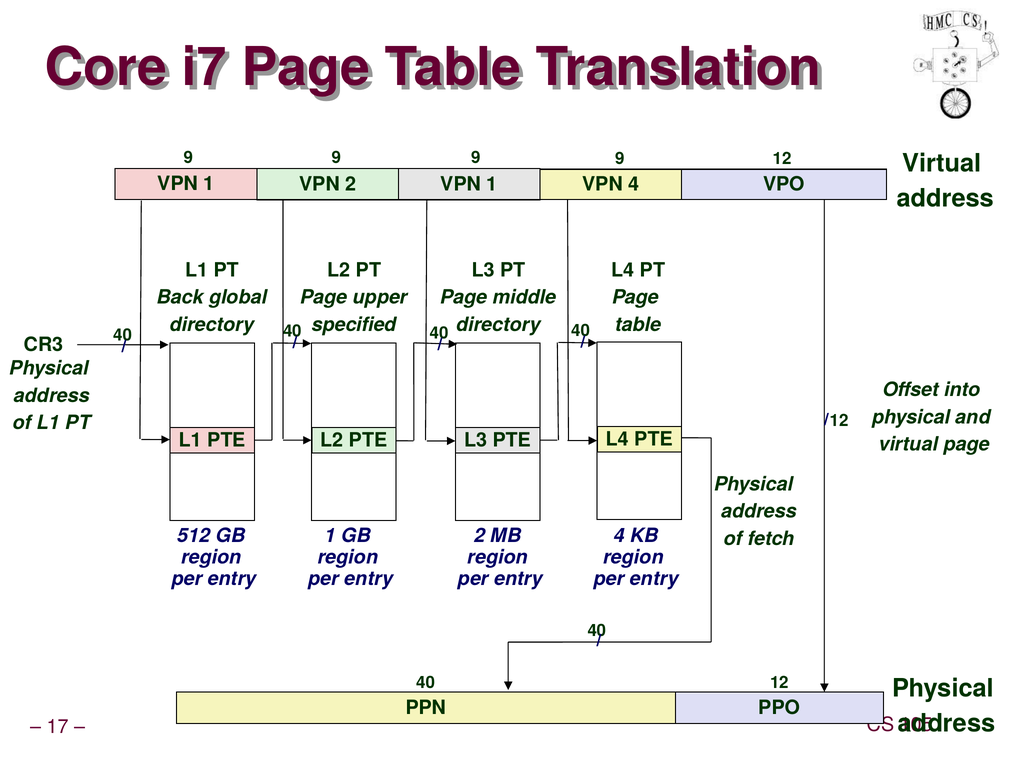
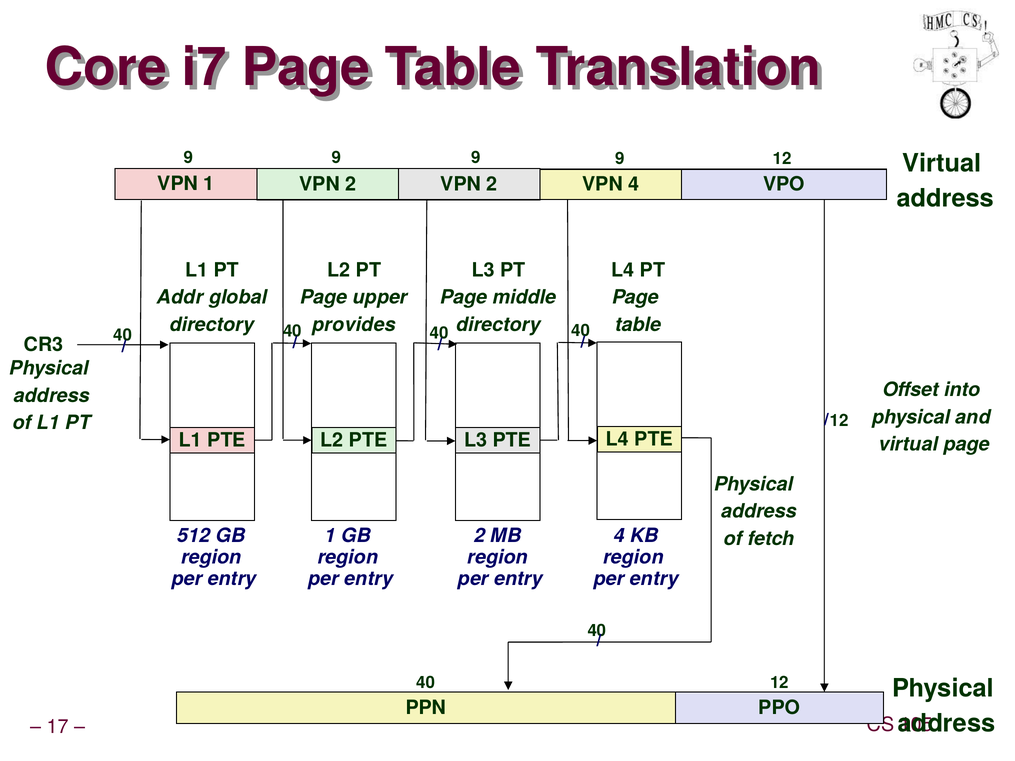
1: 1 -> 2 (492, 184)
Back: Back -> Addr (180, 297)
specified: specified -> provides (354, 325)
